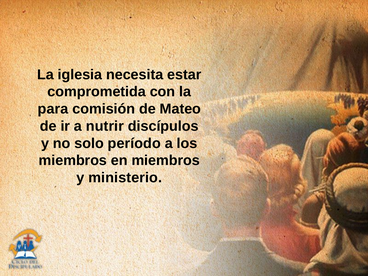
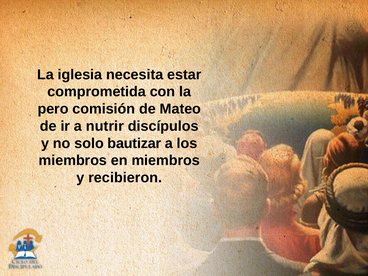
para: para -> pero (53, 109)
período: período -> bautizar (134, 143)
ministerio: ministerio -> recibieron (125, 178)
